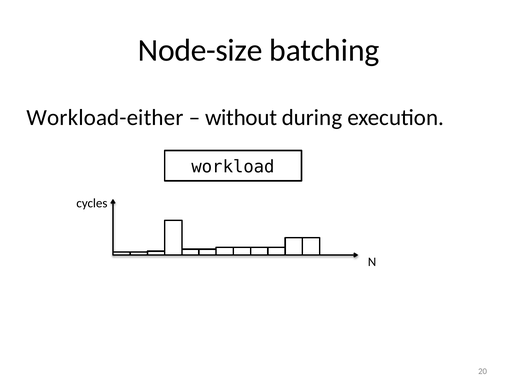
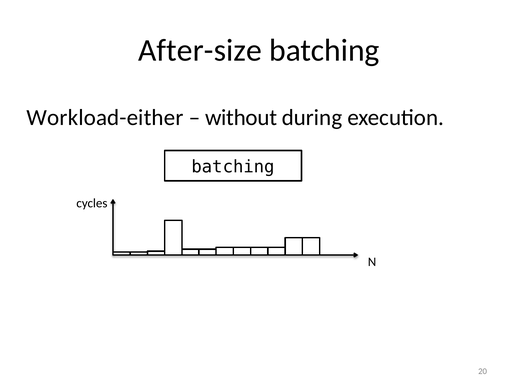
Node-size: Node-size -> After-size (200, 50)
workload: workload -> batching (233, 167)
